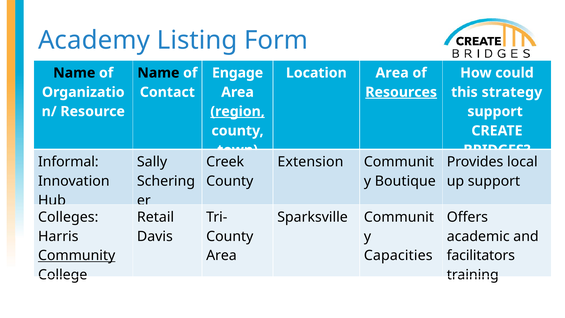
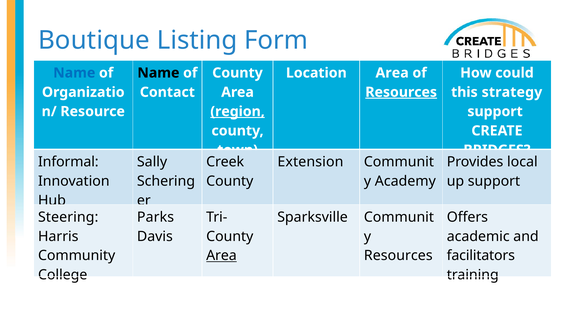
Academy: Academy -> Boutique (94, 40)
Name colour: black -> blue (74, 73)
Engage: Engage -> County (238, 73)
Boutique: Boutique -> Academy (405, 181)
Colleges: Colleges -> Steering (68, 217)
Retail: Retail -> Parks (156, 217)
Community underline: present -> none (77, 256)
Area underline: none -> present (221, 256)
Capacities: Capacities -> Resources (398, 256)
